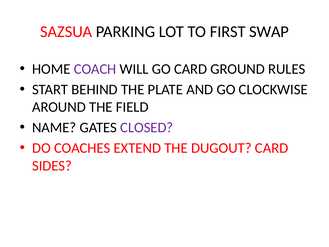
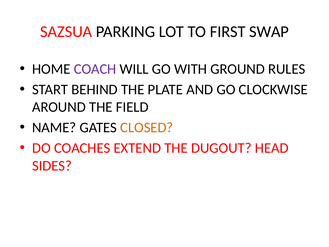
GO CARD: CARD -> WITH (191, 69)
CLOSED colour: purple -> orange (147, 128)
DUGOUT CARD: CARD -> HEAD (272, 148)
